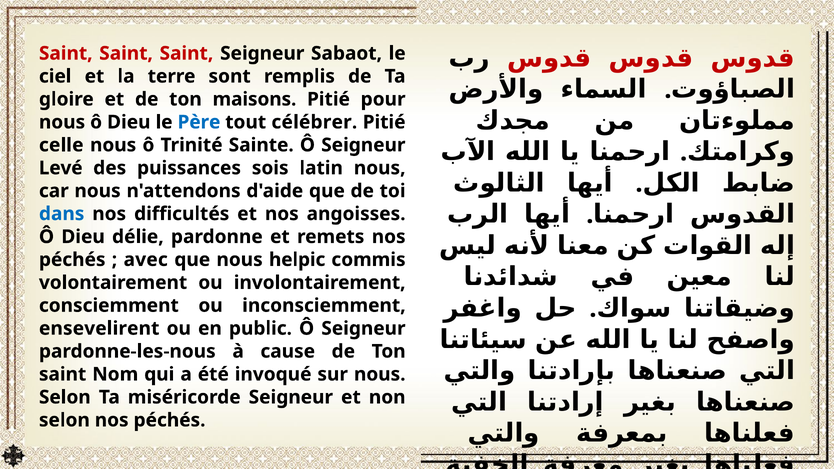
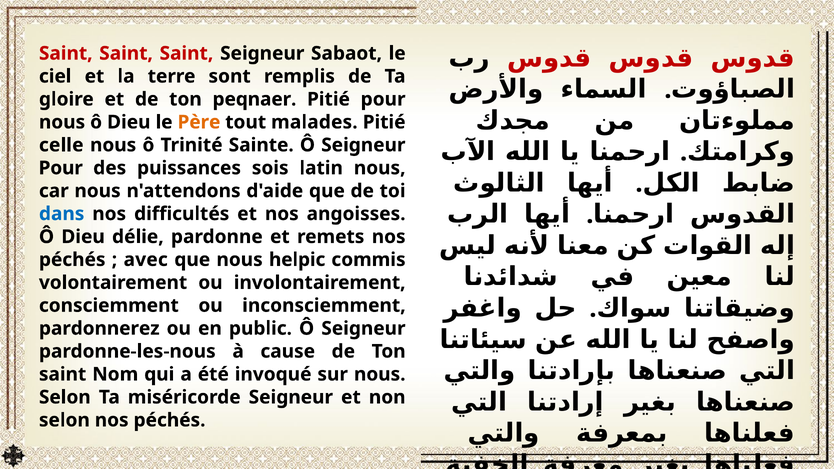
maisons: maisons -> peqnaer (254, 99)
Père colour: blue -> orange (199, 122)
célébrer: célébrer -> malades (314, 122)
Levé: Levé -> Pour (61, 168)
ensevelirent: ensevelirent -> pardonnerez (99, 329)
